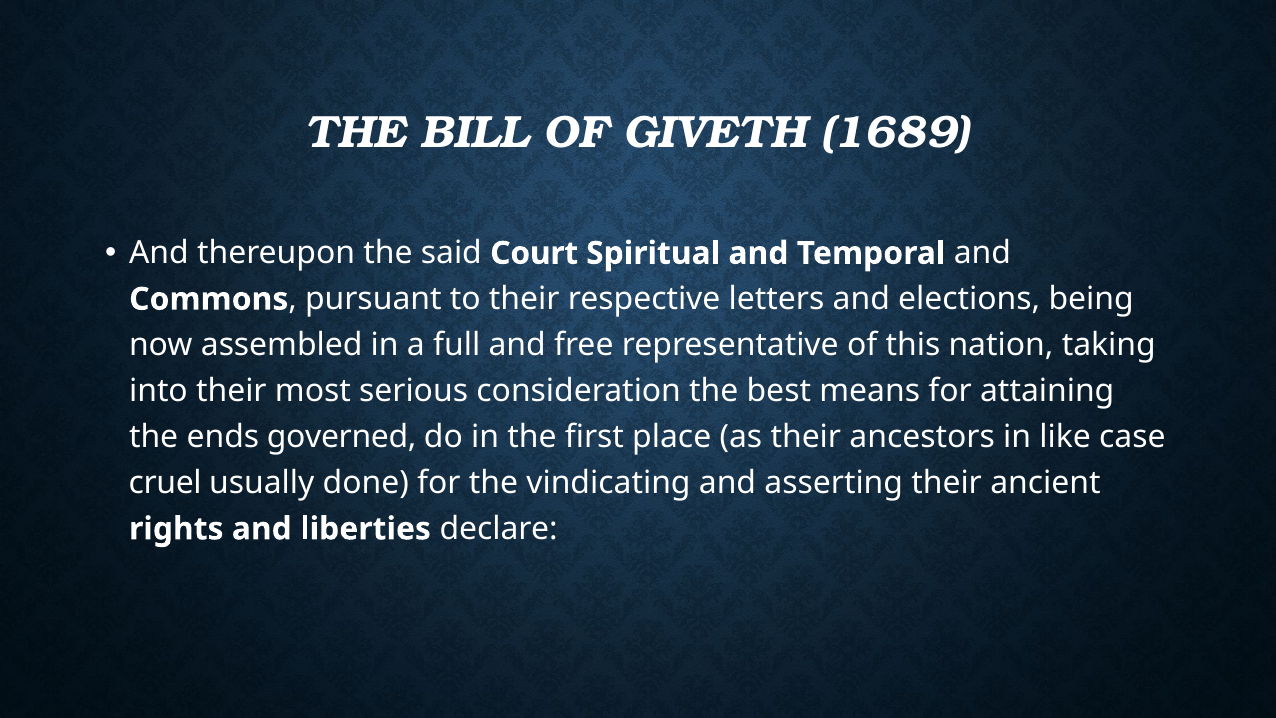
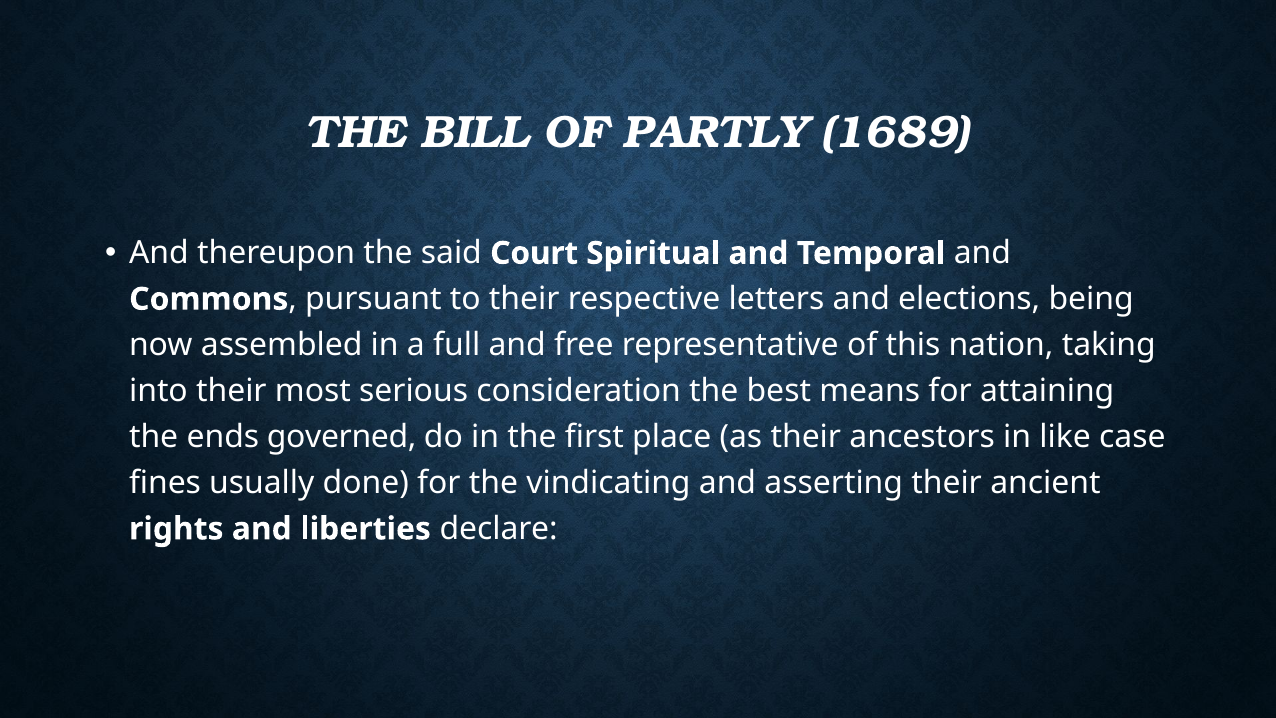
GIVETH: GIVETH -> PARTLY (715, 133)
cruel: cruel -> fines (165, 483)
